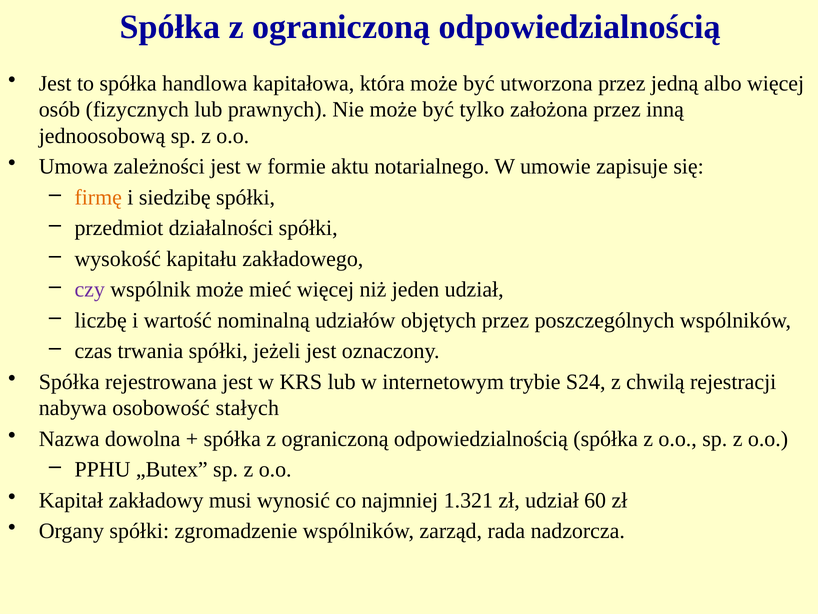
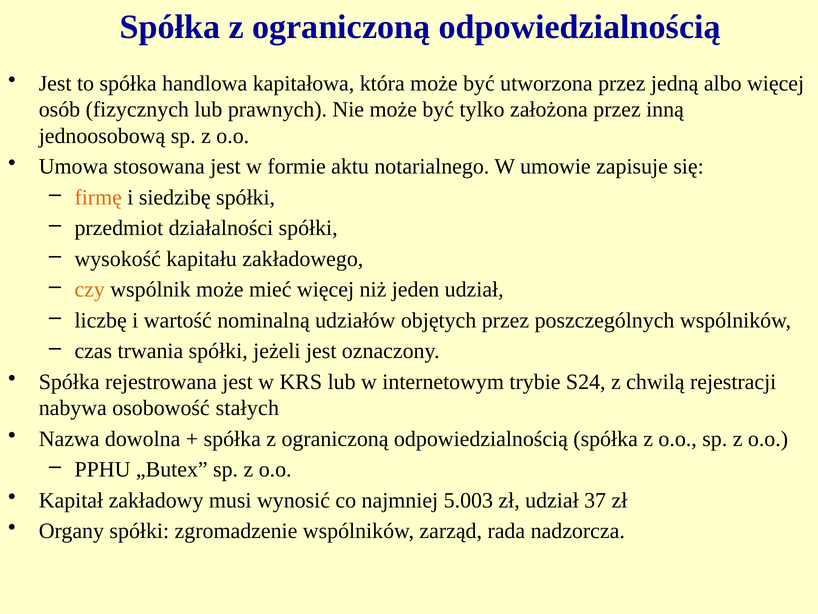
zależności: zależności -> stosowana (159, 167)
czy colour: purple -> orange (90, 289)
1.321: 1.321 -> 5.003 (468, 500)
60: 60 -> 37 (595, 500)
